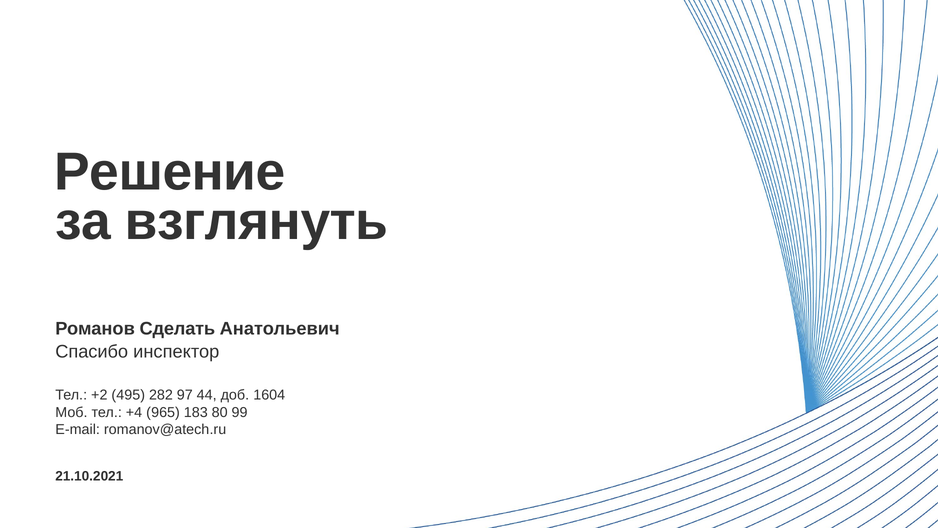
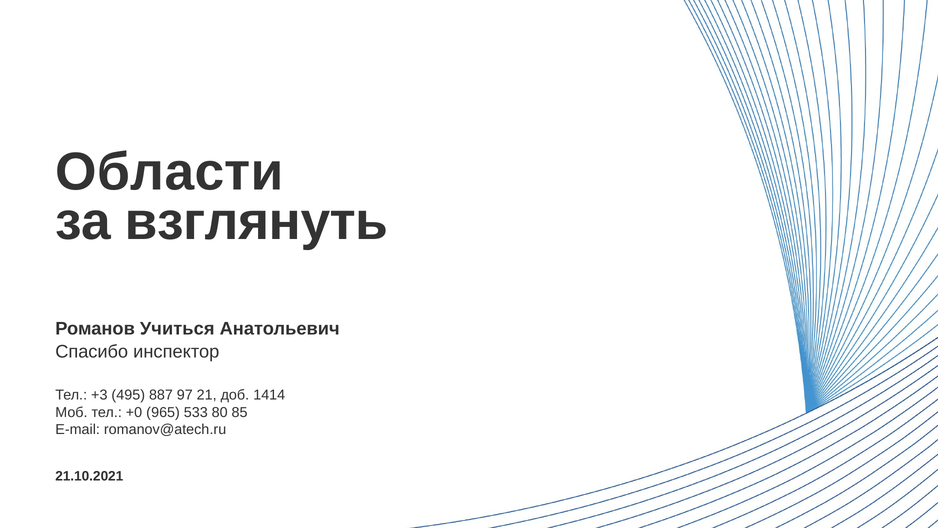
Решение: Решение -> Области (170, 172)
Сделать: Сделать -> Учиться (177, 329)
+2: +2 -> +3 (99, 395)
282: 282 -> 887 (161, 395)
44: 44 -> 21 (207, 395)
1604: 1604 -> 1414 (269, 395)
+4: +4 -> +0 (134, 412)
183: 183 -> 533 (196, 412)
99: 99 -> 85 (240, 412)
